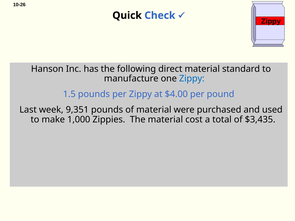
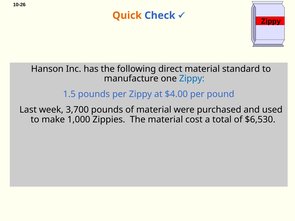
Quick colour: black -> orange (127, 15)
9,351: 9,351 -> 3,700 (77, 110)
$3,435: $3,435 -> $6,530 (260, 120)
